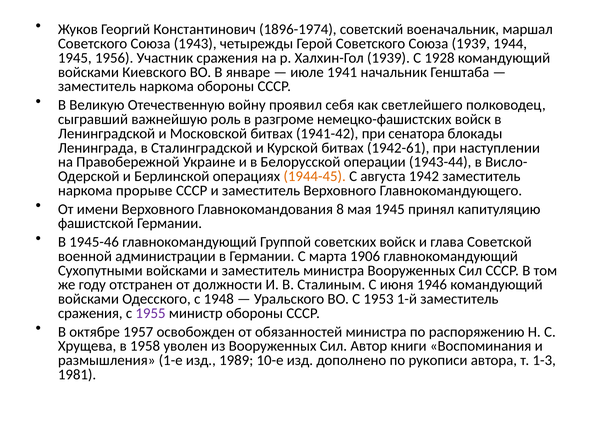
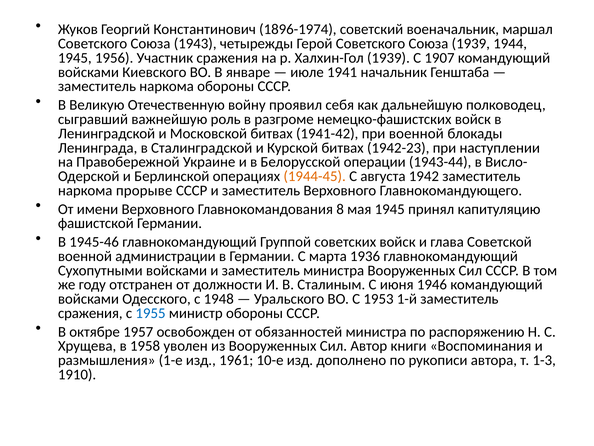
1928: 1928 -> 1907 (440, 58)
светлейшего: светлейшего -> дальнейшую (422, 105)
при сенатора: сенатора -> военной (416, 133)
1942-61: 1942-61 -> 1942-23 (398, 148)
1906: 1906 -> 1936 (365, 256)
1955 colour: purple -> blue (151, 313)
1989: 1989 -> 1961 (236, 360)
1981: 1981 -> 1910 (77, 374)
